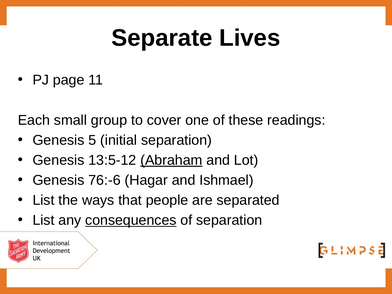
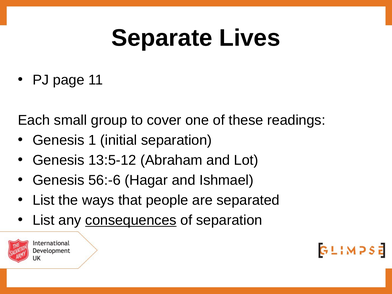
5: 5 -> 1 (92, 140)
Abraham underline: present -> none (171, 160)
76:-6: 76:-6 -> 56:-6 (104, 180)
